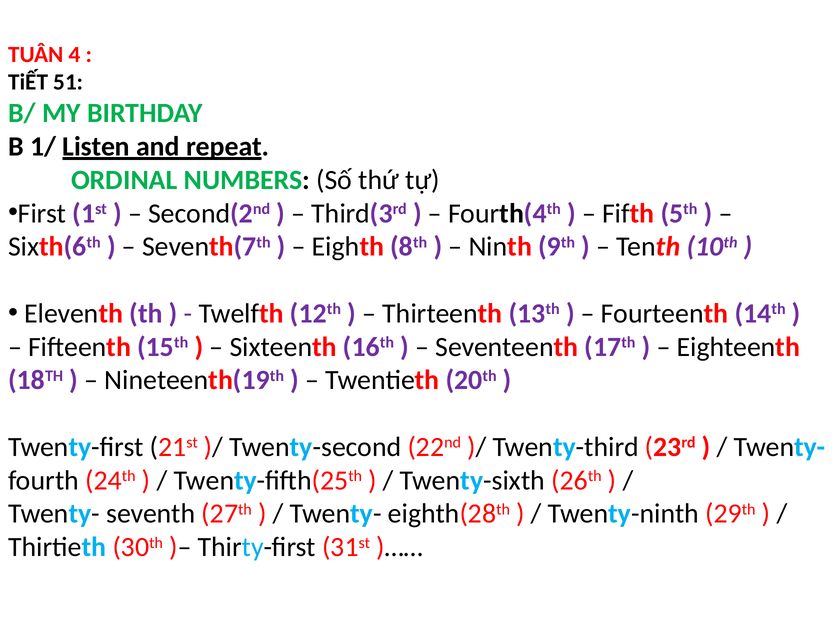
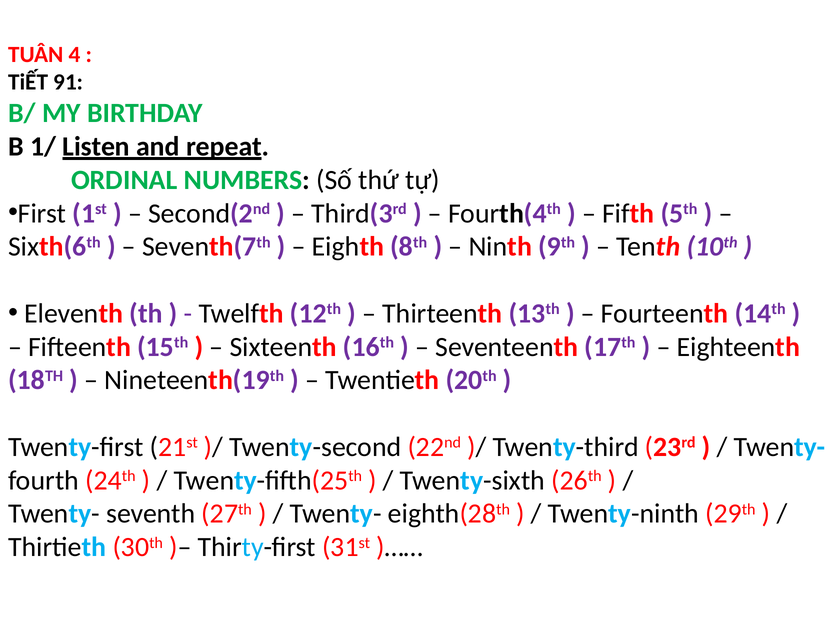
51: 51 -> 91 (68, 82)
